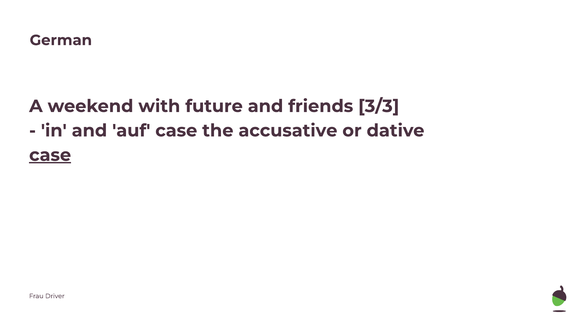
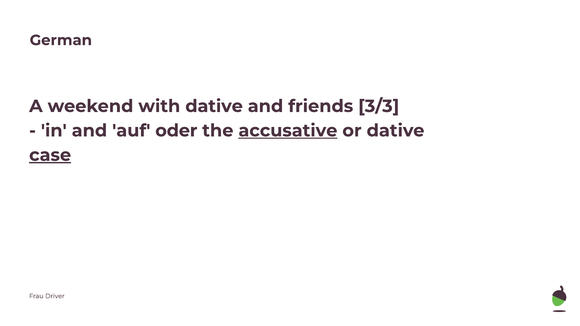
with future: future -> dative (214, 106)
auf case: case -> oder (176, 131)
accusative underline: none -> present (288, 131)
